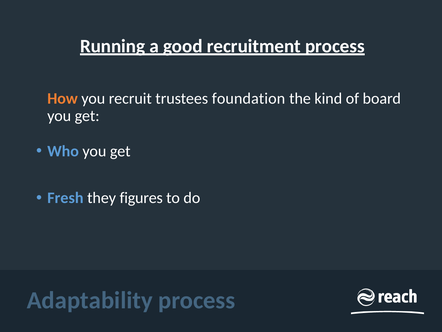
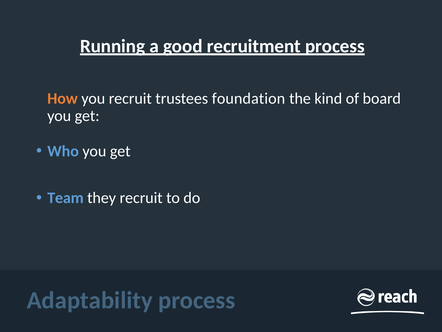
Fresh: Fresh -> Team (65, 198)
they figures: figures -> recruit (141, 198)
